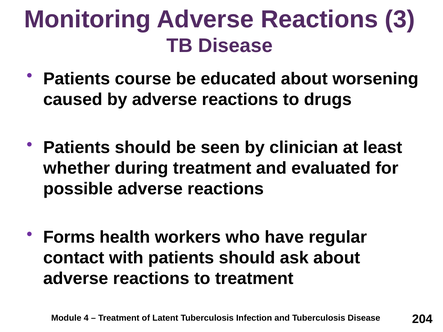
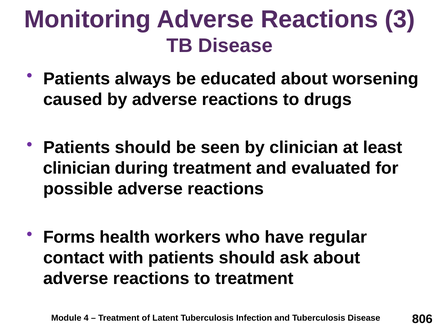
course: course -> always (143, 79)
whether: whether -> clinician (77, 168)
204: 204 -> 806 (422, 319)
